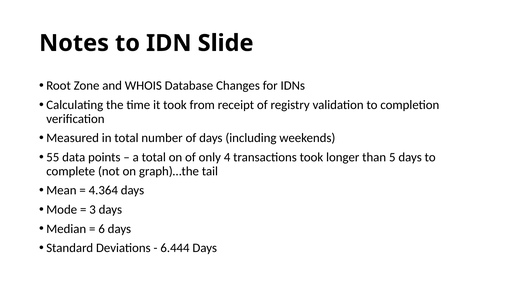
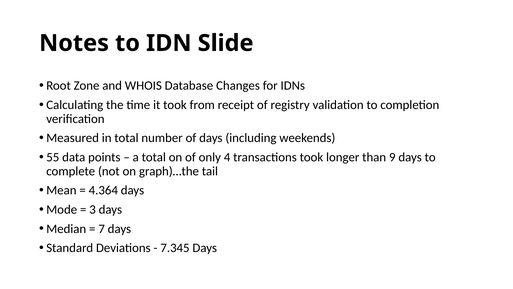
5: 5 -> 9 (392, 157)
6: 6 -> 7 (102, 228)
6.444: 6.444 -> 7.345 (175, 248)
